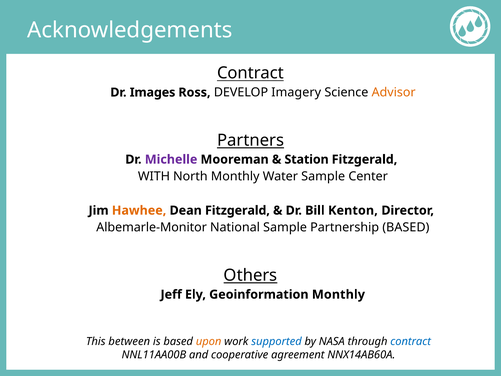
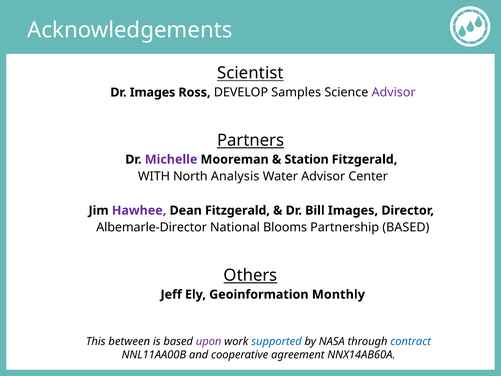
Contract: Contract -> Scientist (250, 73)
Imagery: Imagery -> Samples (296, 92)
Advisor colour: orange -> purple (394, 92)
North Monthly: Monthly -> Analysis (235, 176)
Water Sample: Sample -> Advisor (323, 176)
Hawhee colour: orange -> purple (139, 210)
Bill Kenton: Kenton -> Images (353, 210)
Albemarle-Monitor: Albemarle-Monitor -> Albemarle-Director (152, 227)
National Sample: Sample -> Blooms (285, 227)
upon colour: orange -> purple (209, 341)
